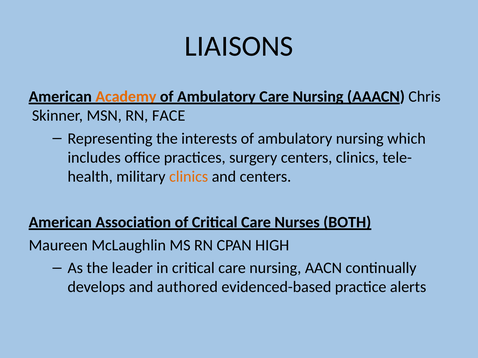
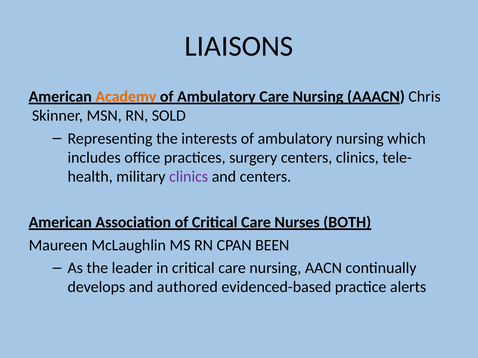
FACE: FACE -> SOLD (169, 116)
clinics colour: orange -> purple (189, 177)
HIGH: HIGH -> BEEN (272, 245)
